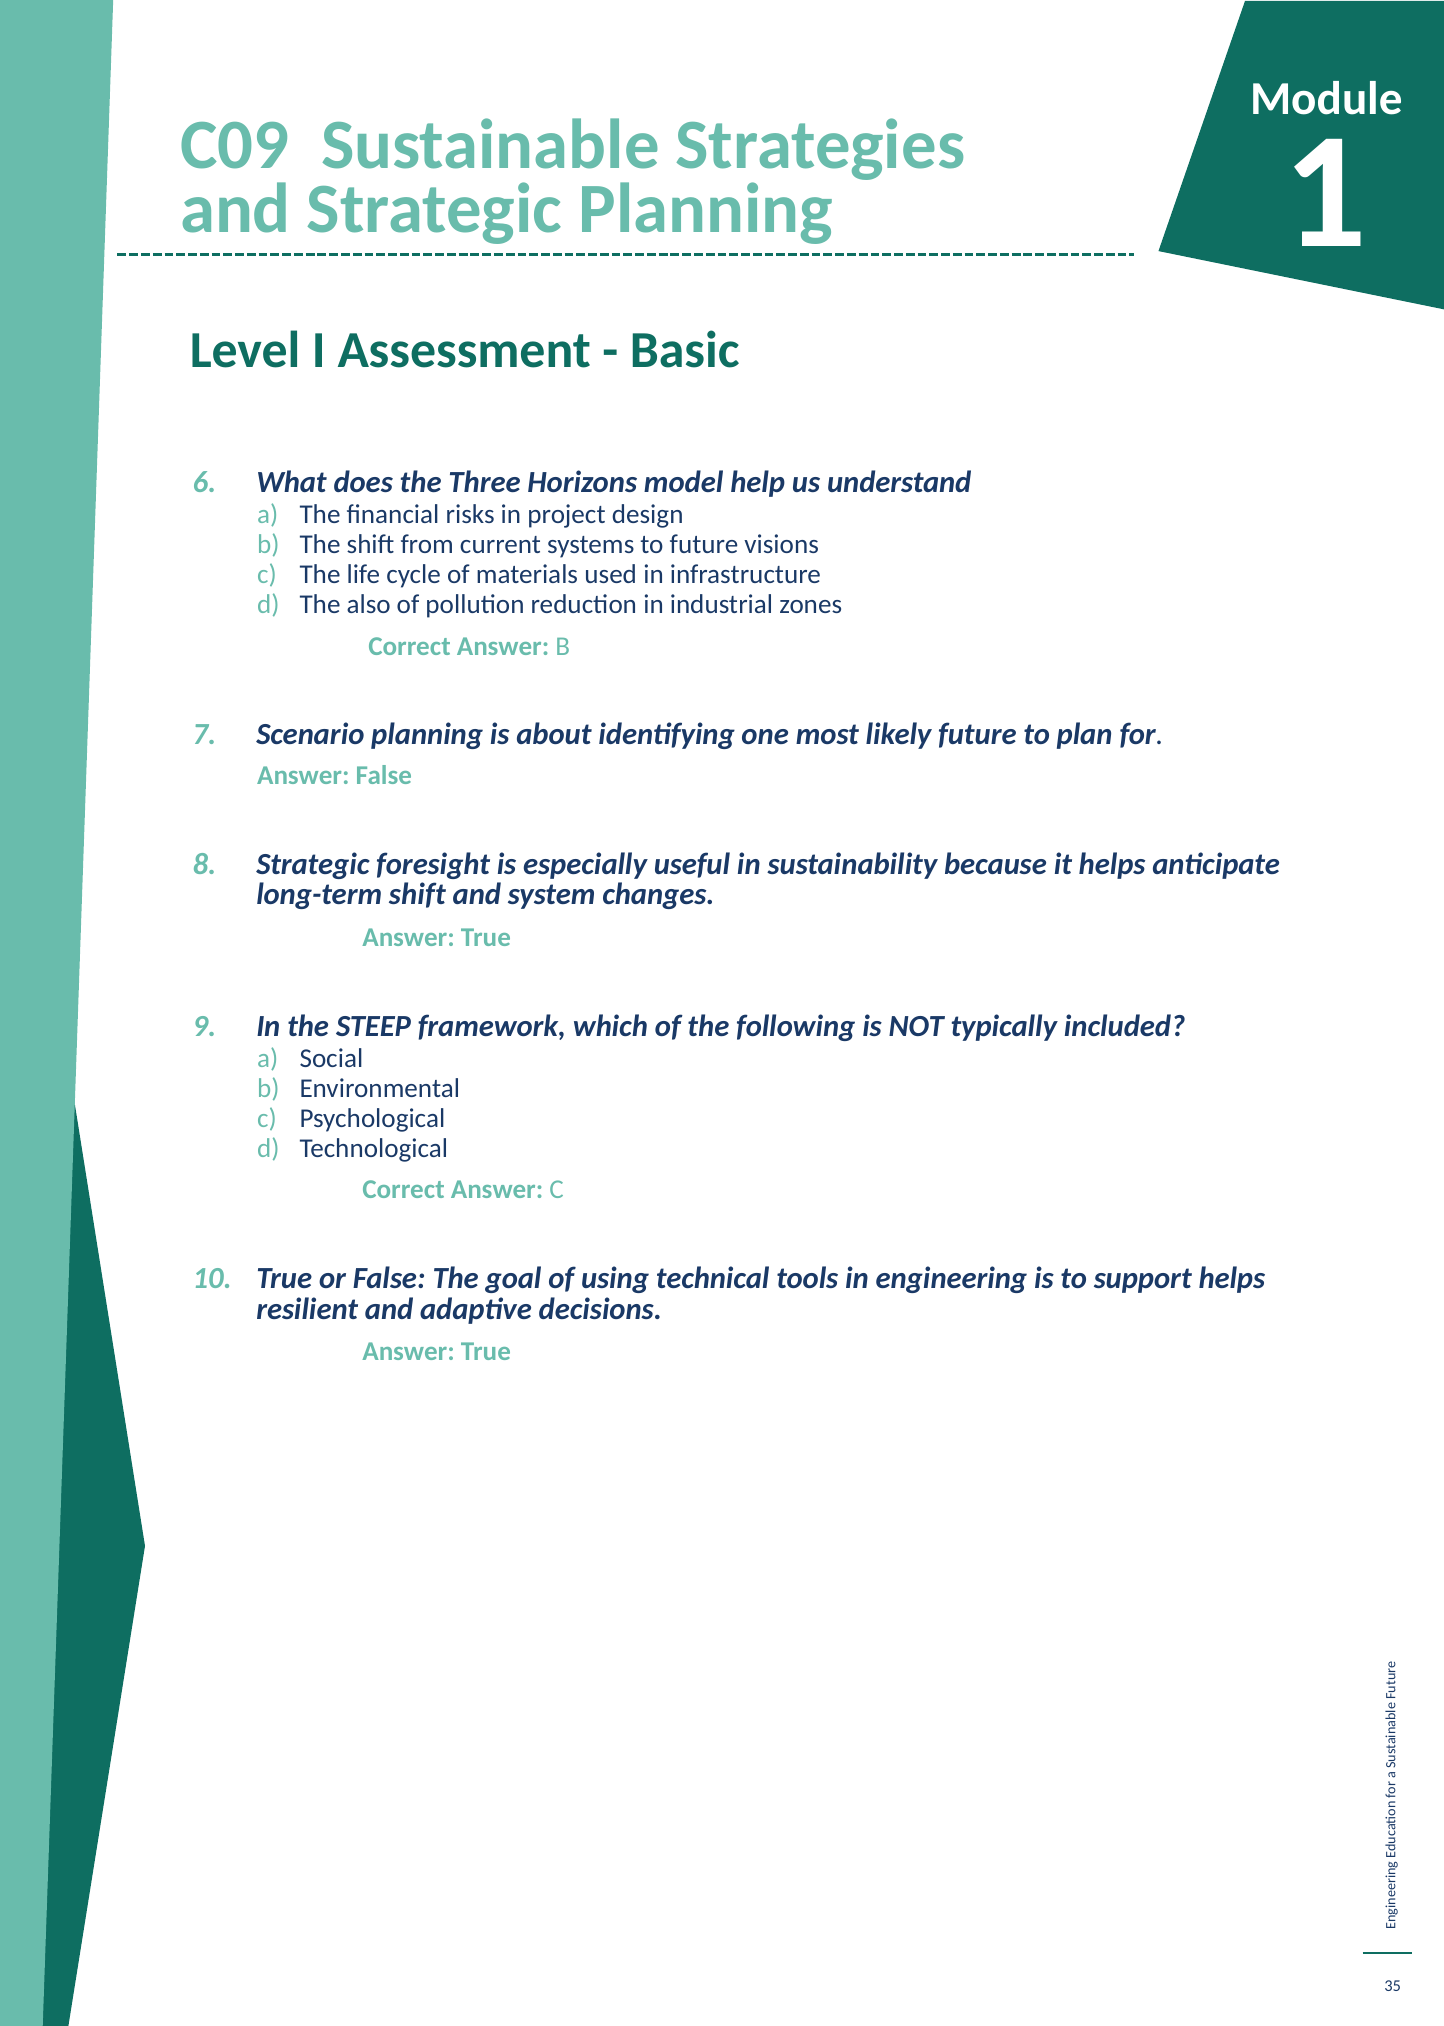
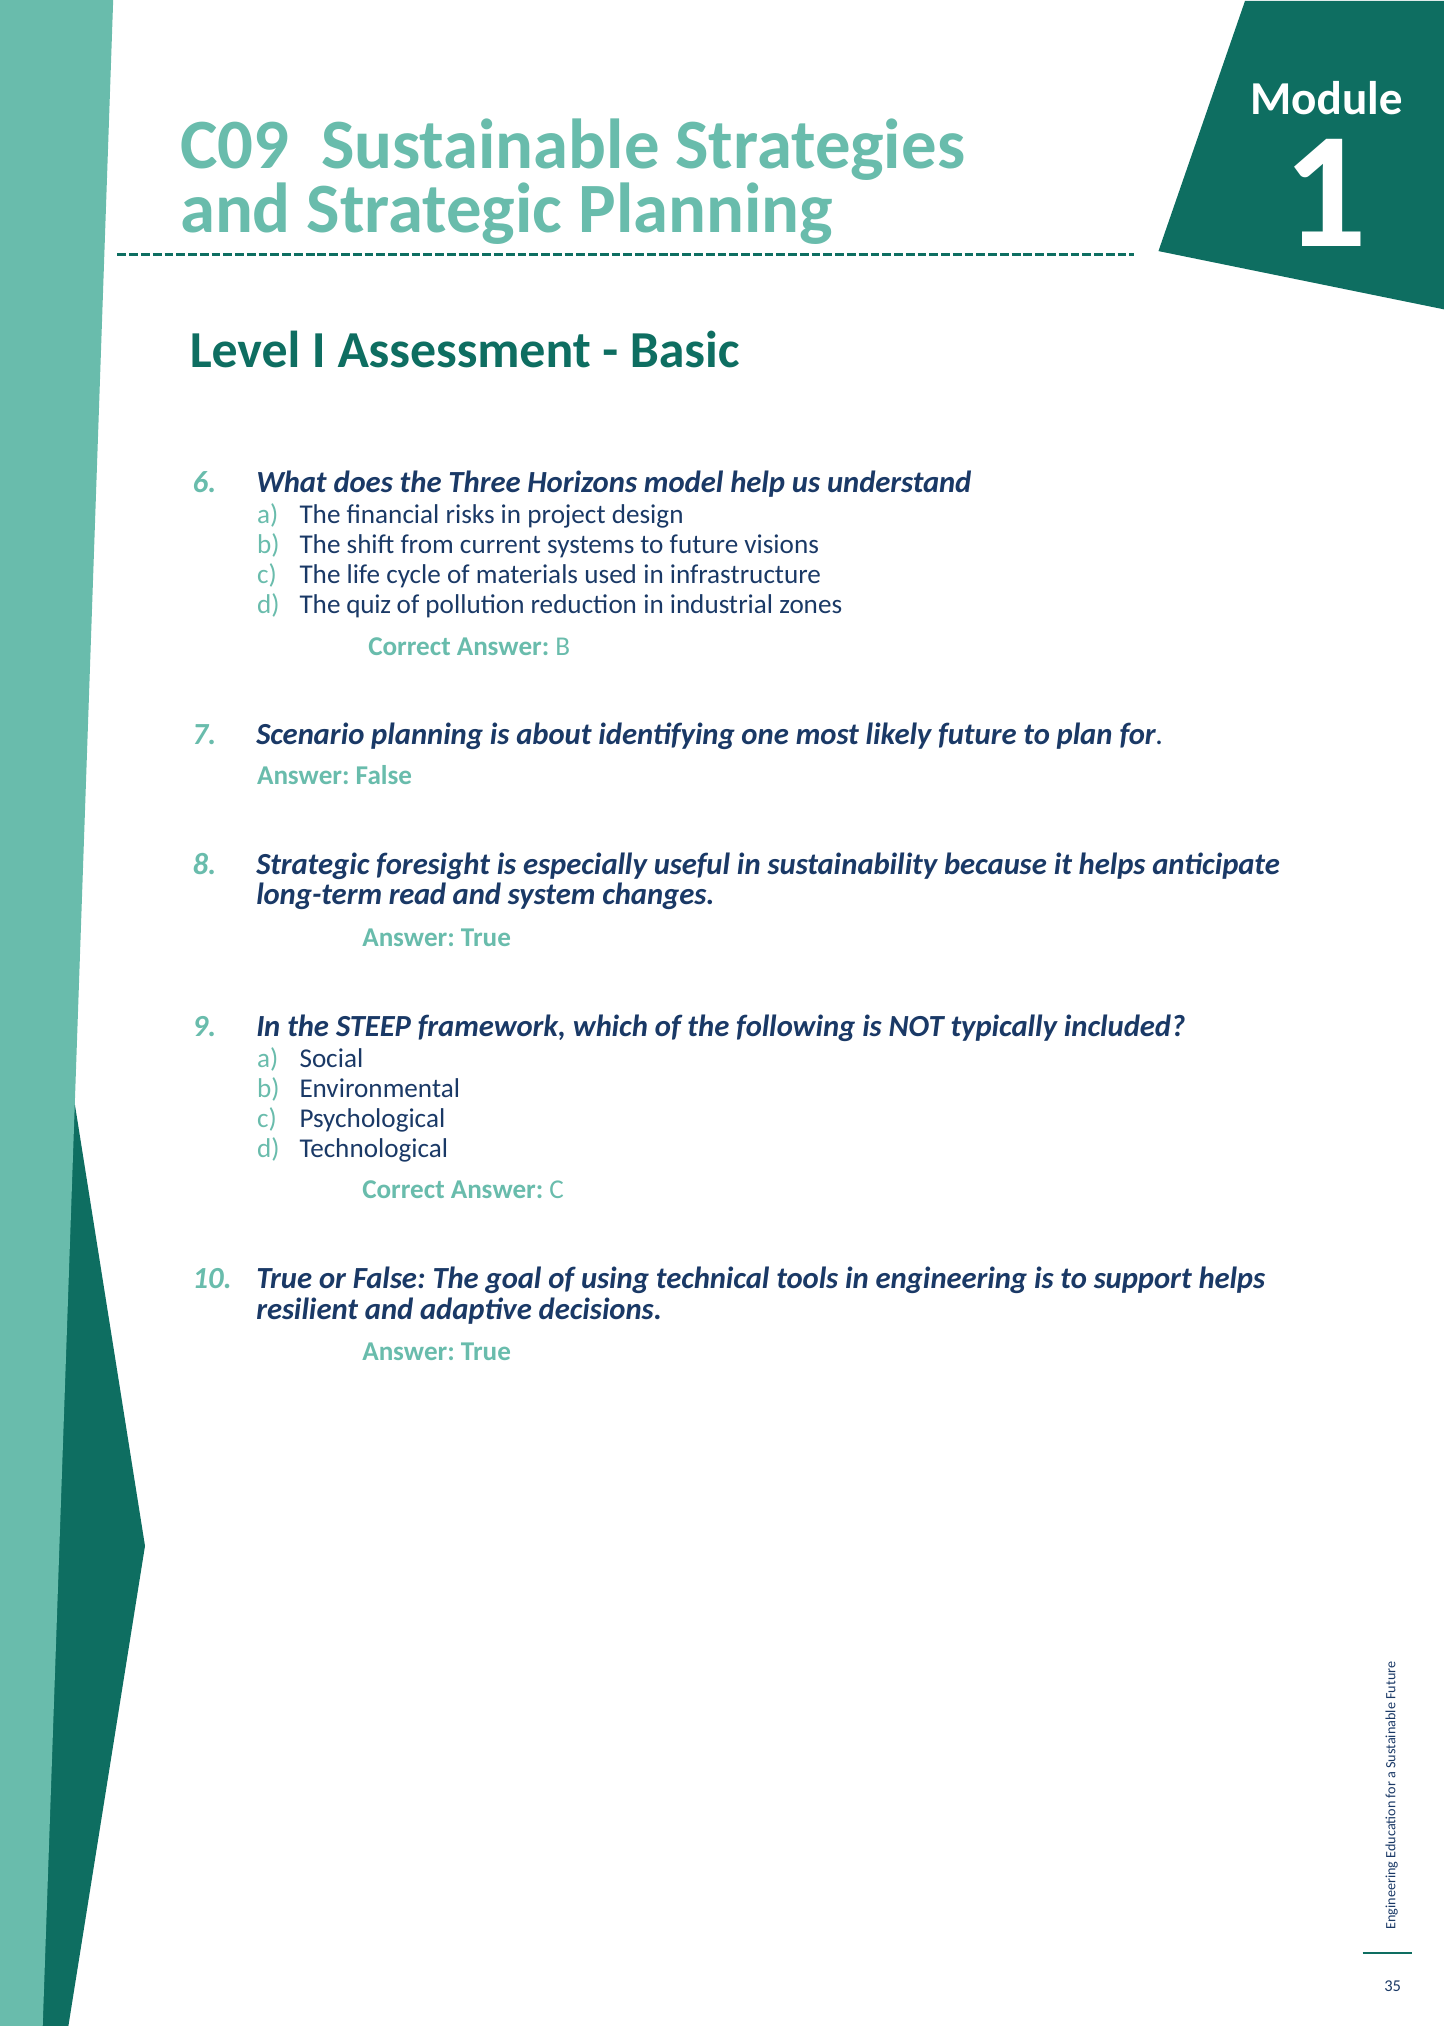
also: also -> quiz (369, 605)
long-term shift: shift -> read (418, 894)
